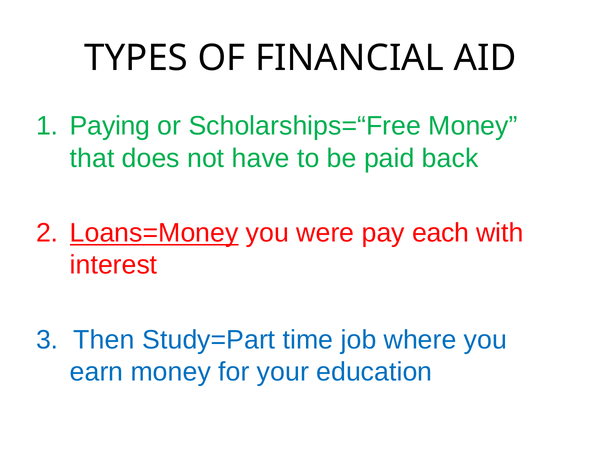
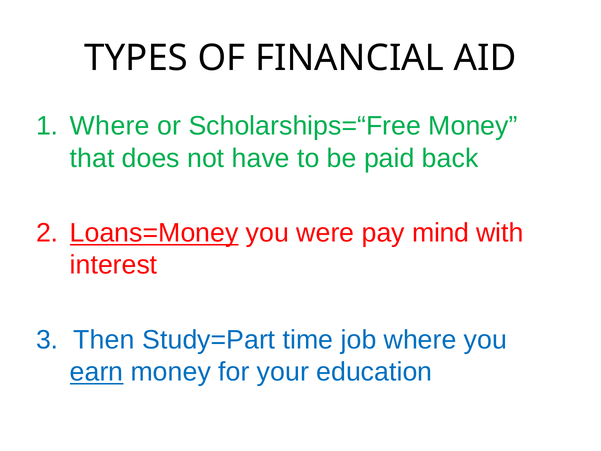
Paying: Paying -> Where (110, 126)
each: each -> mind (441, 233)
earn underline: none -> present (97, 372)
